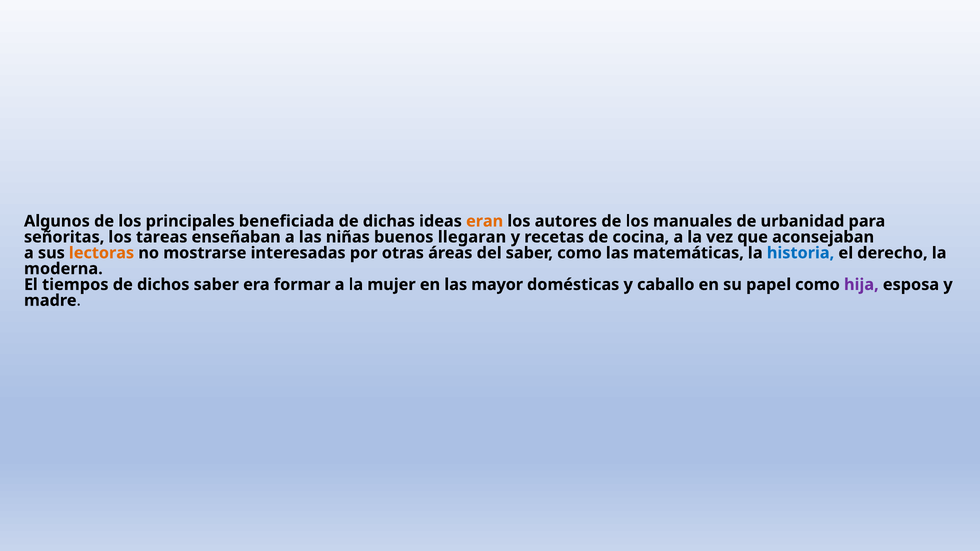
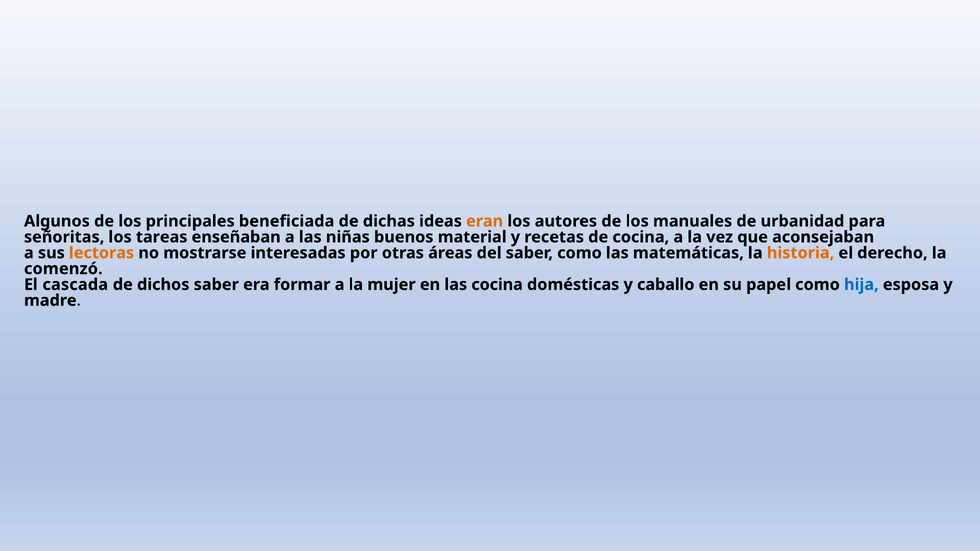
llegaran: llegaran -> material (472, 237)
historia colour: blue -> orange (801, 253)
moderna: moderna -> comenzó (63, 269)
tiempos: tiempos -> cascada (75, 285)
las mayor: mayor -> cocina (497, 285)
hija colour: purple -> blue (861, 285)
